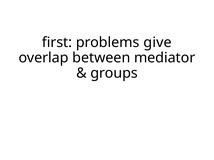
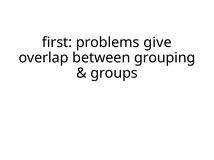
mediator: mediator -> grouping (165, 58)
